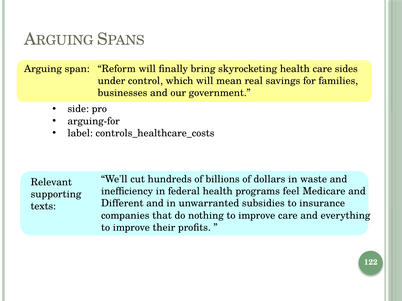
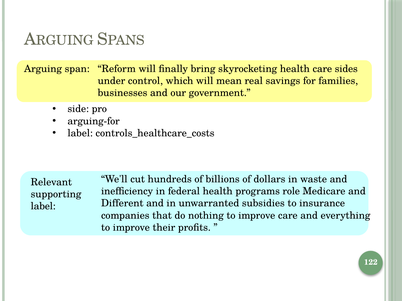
feel: feel -> role (291, 192)
texts: texts -> label (43, 207)
